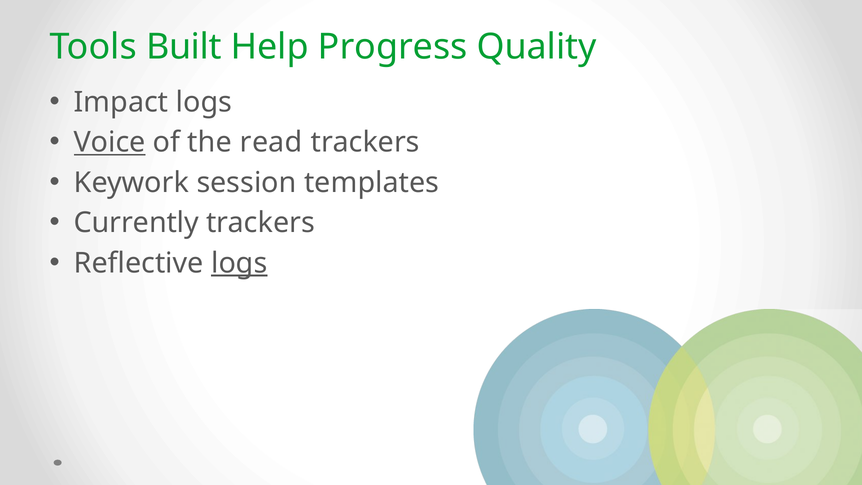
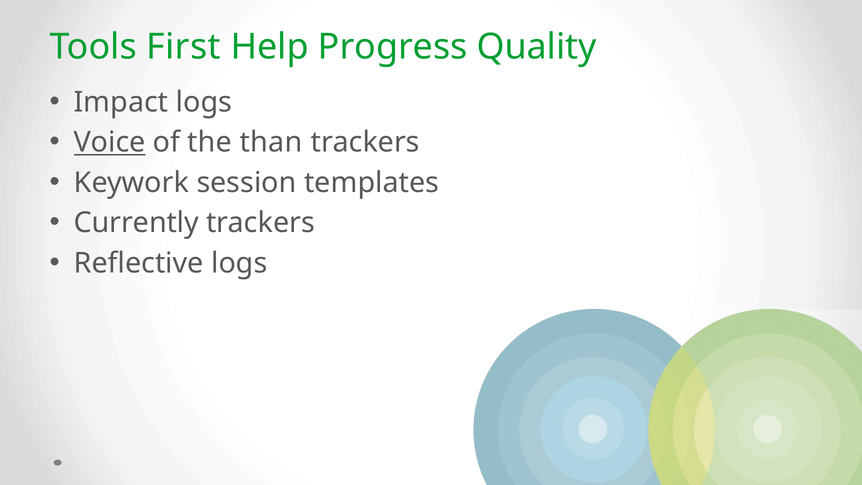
Built: Built -> First (183, 47)
read: read -> than (271, 142)
logs underline: present -> none (239, 263)
